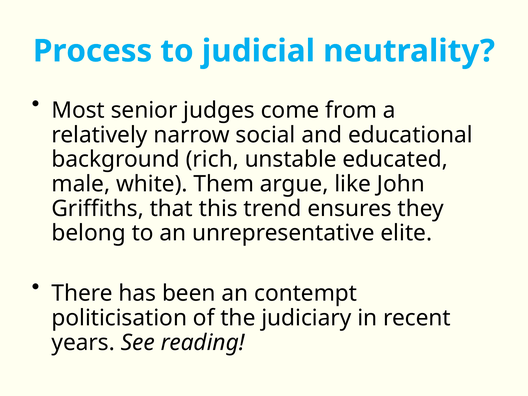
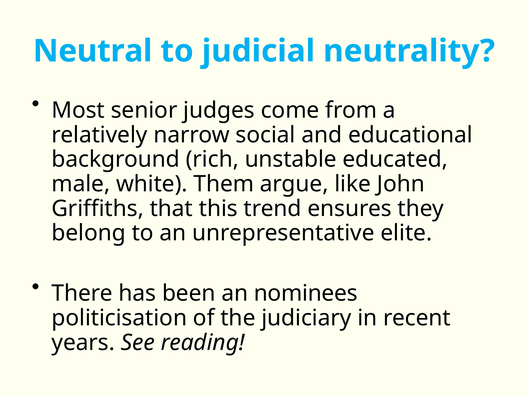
Process: Process -> Neutral (93, 51)
contempt: contempt -> nominees (306, 293)
